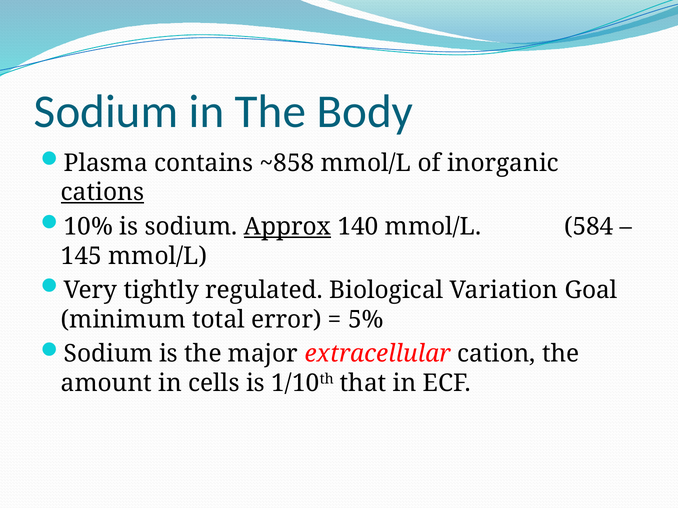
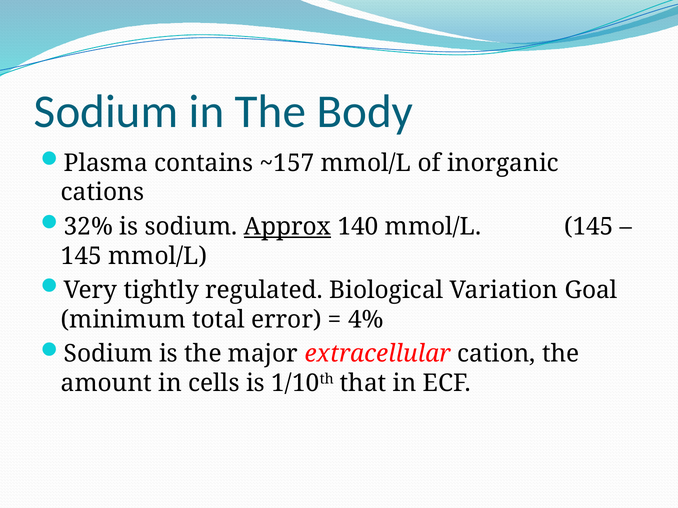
~858: ~858 -> ~157 (287, 163)
cations underline: present -> none (103, 193)
10%: 10% -> 32% (88, 227)
mmol/L 584: 584 -> 145 (589, 227)
5%: 5% -> 4% (366, 320)
